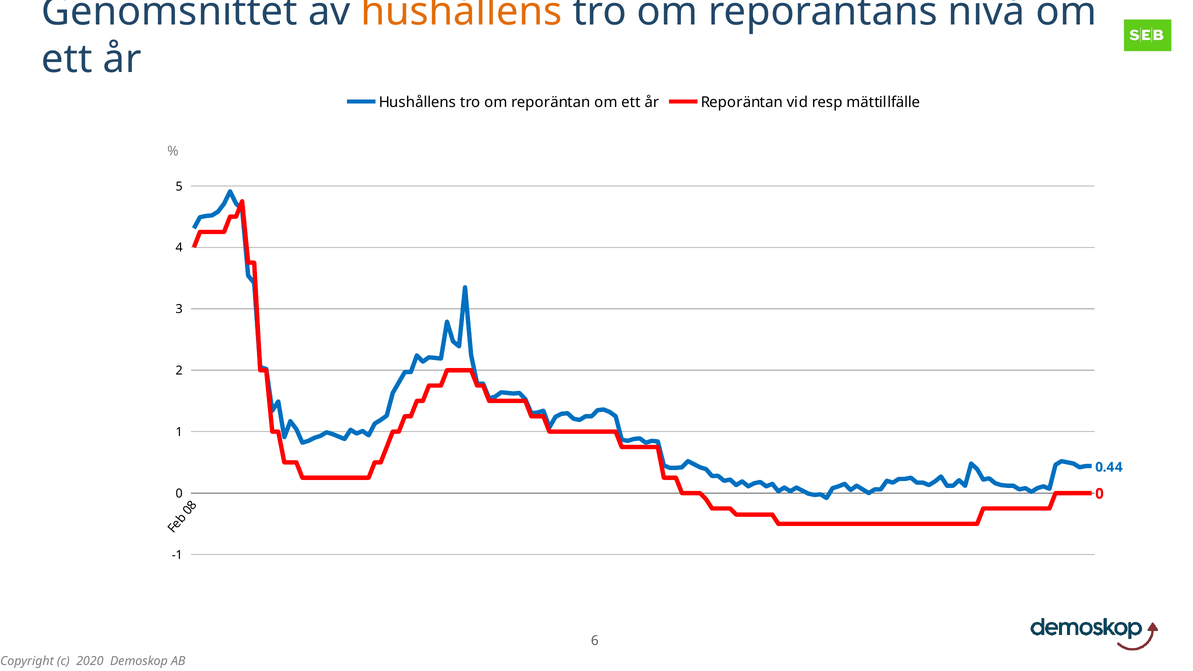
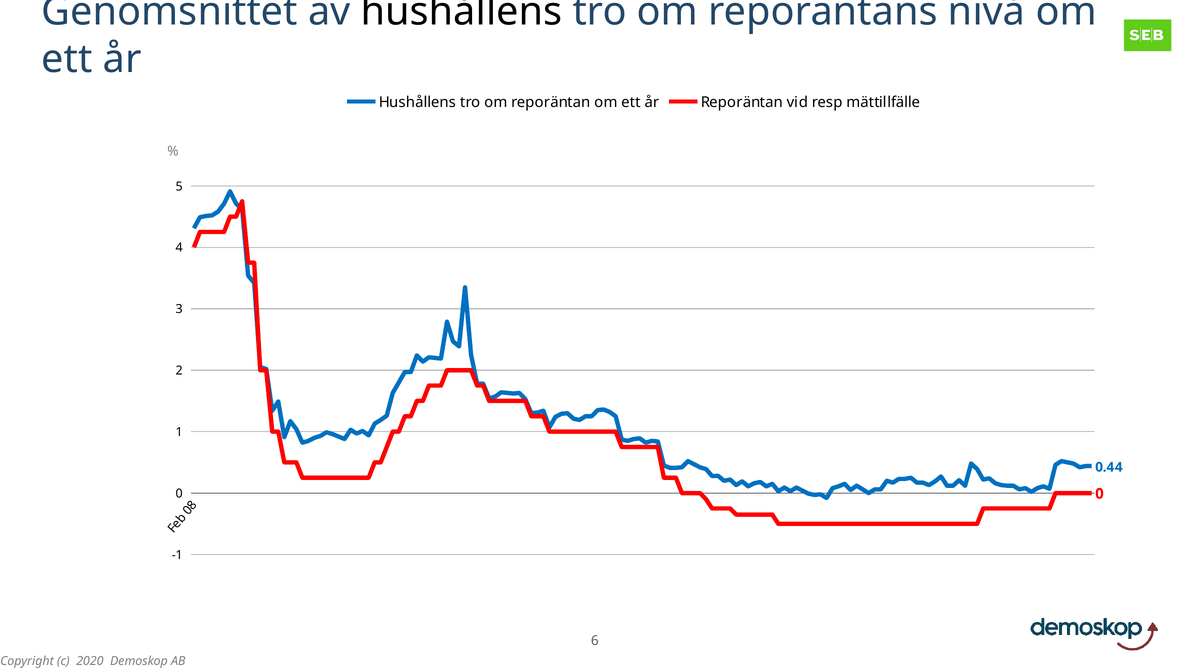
hushållens colour: orange -> black (462, 12)
